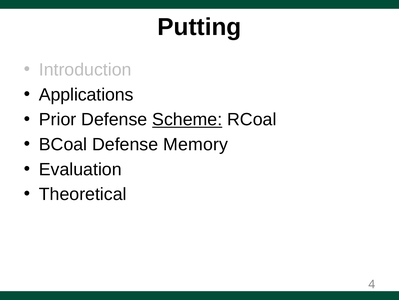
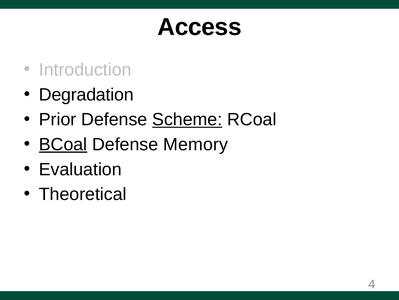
Putting: Putting -> Access (200, 27)
Applications: Applications -> Degradation (86, 94)
BCoal underline: none -> present (63, 144)
